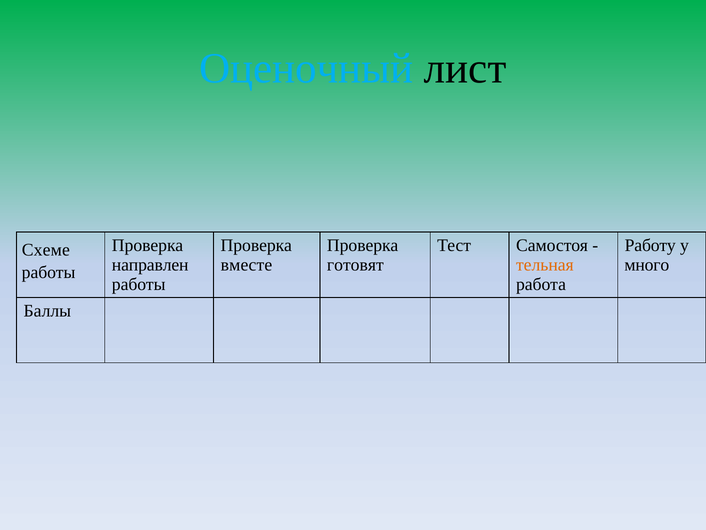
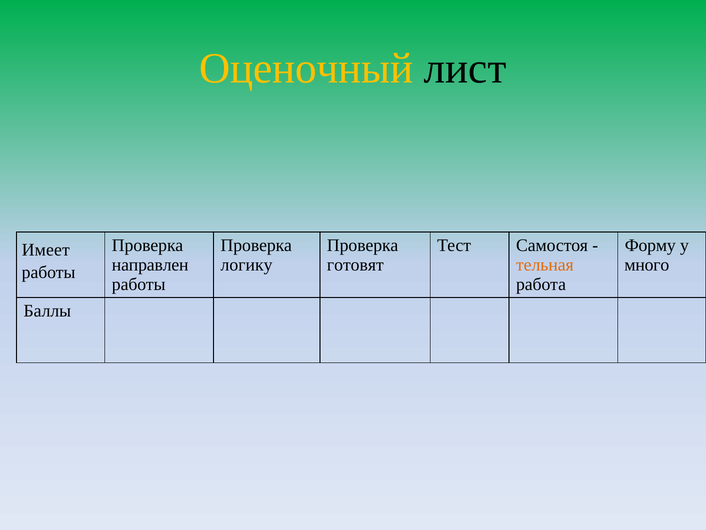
Оценочный colour: light blue -> yellow (306, 68)
Работу: Работу -> Форму (650, 245)
Схеме: Схеме -> Имеет (46, 250)
вместе: вместе -> логику (247, 265)
